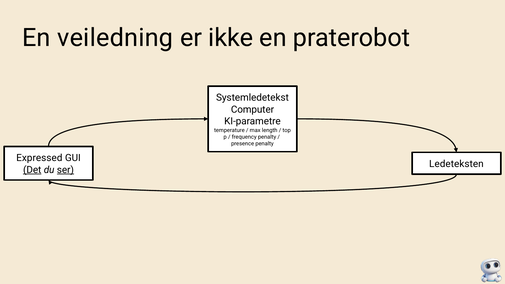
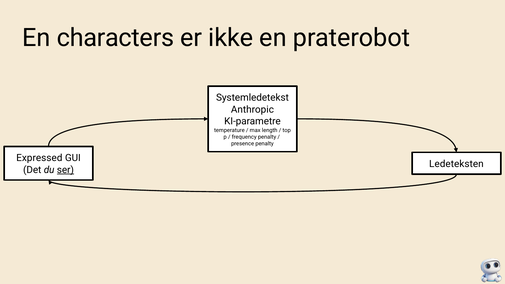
veiledning: veiledning -> characters (115, 38)
Computer: Computer -> Anthropic (252, 110)
Det underline: present -> none (32, 170)
